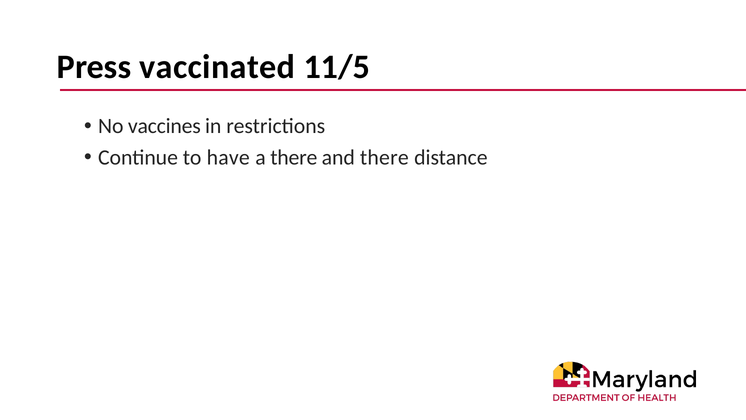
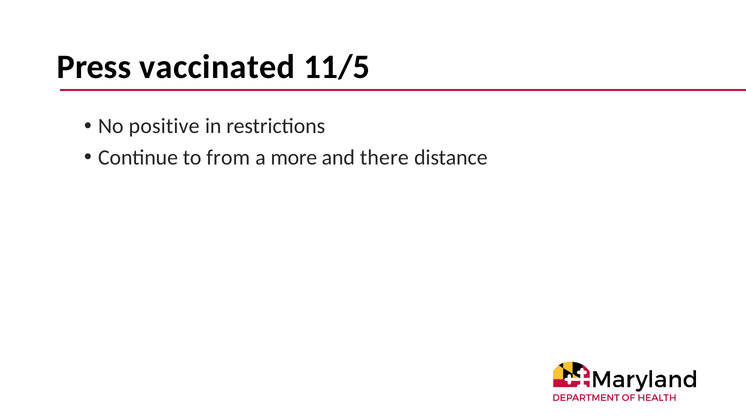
vaccines: vaccines -> positive (164, 126)
have: have -> from (228, 157)
a there: there -> more (294, 157)
